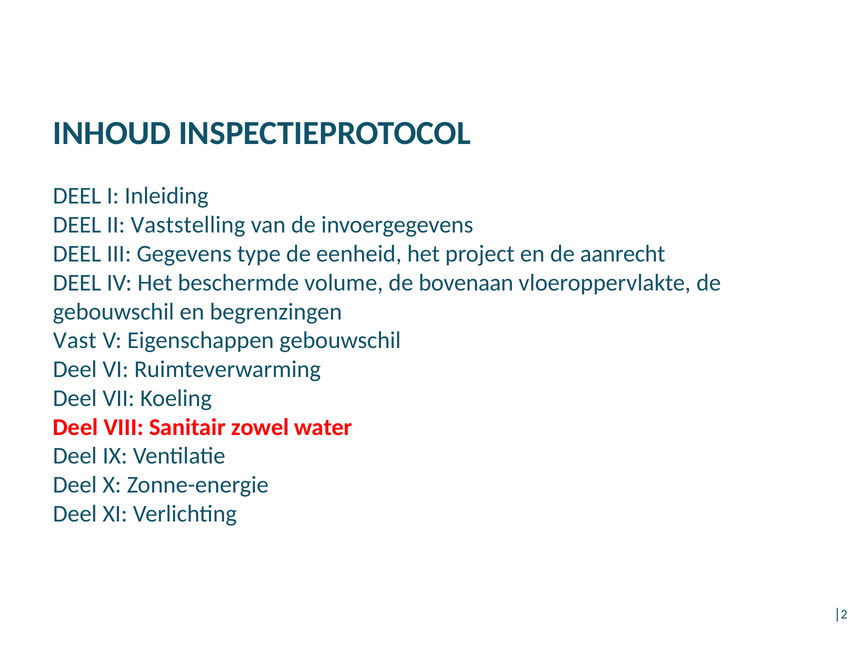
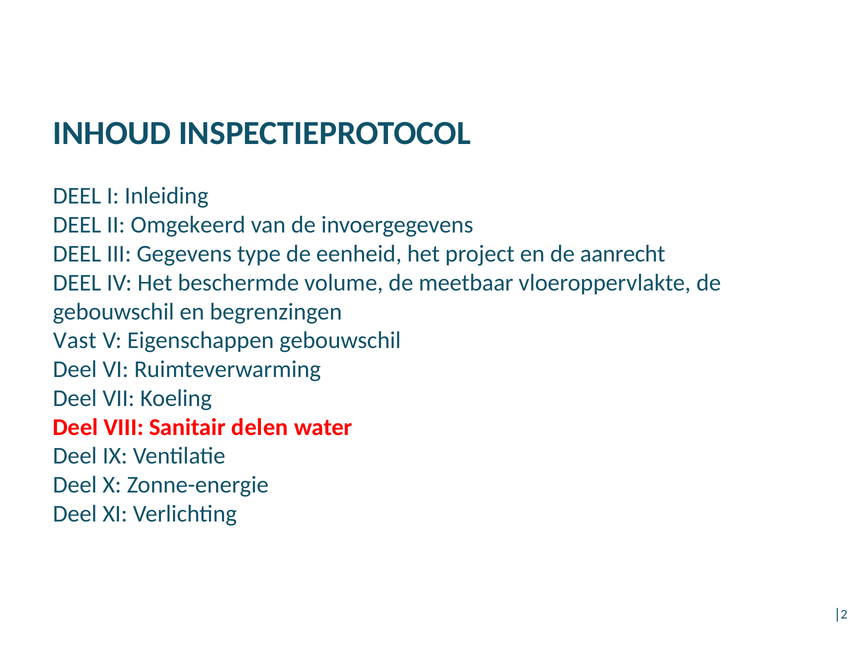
Vaststelling: Vaststelling -> Omgekeerd (188, 225)
bovenaan: bovenaan -> meetbaar (466, 283)
zowel: zowel -> delen (260, 427)
